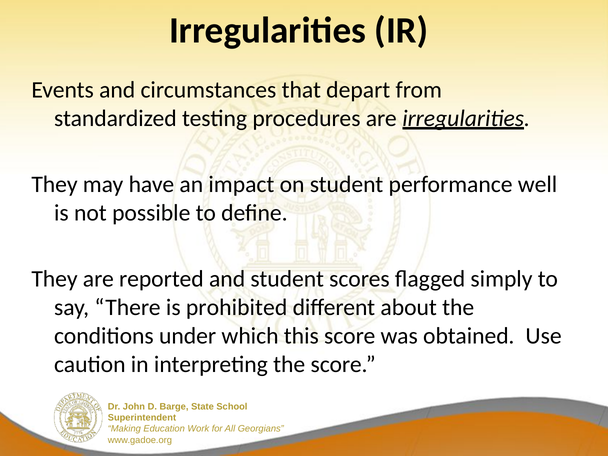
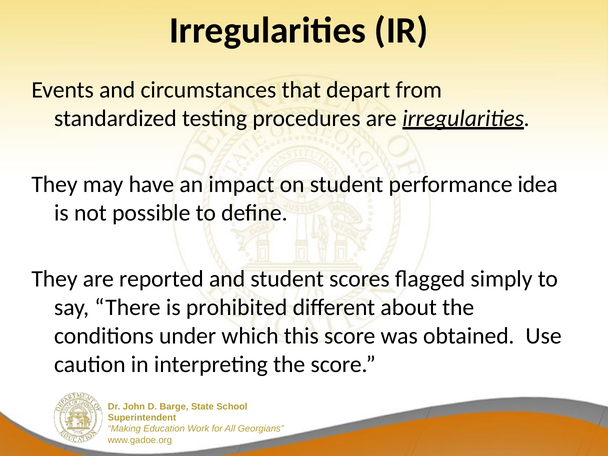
well: well -> idea (538, 184)
